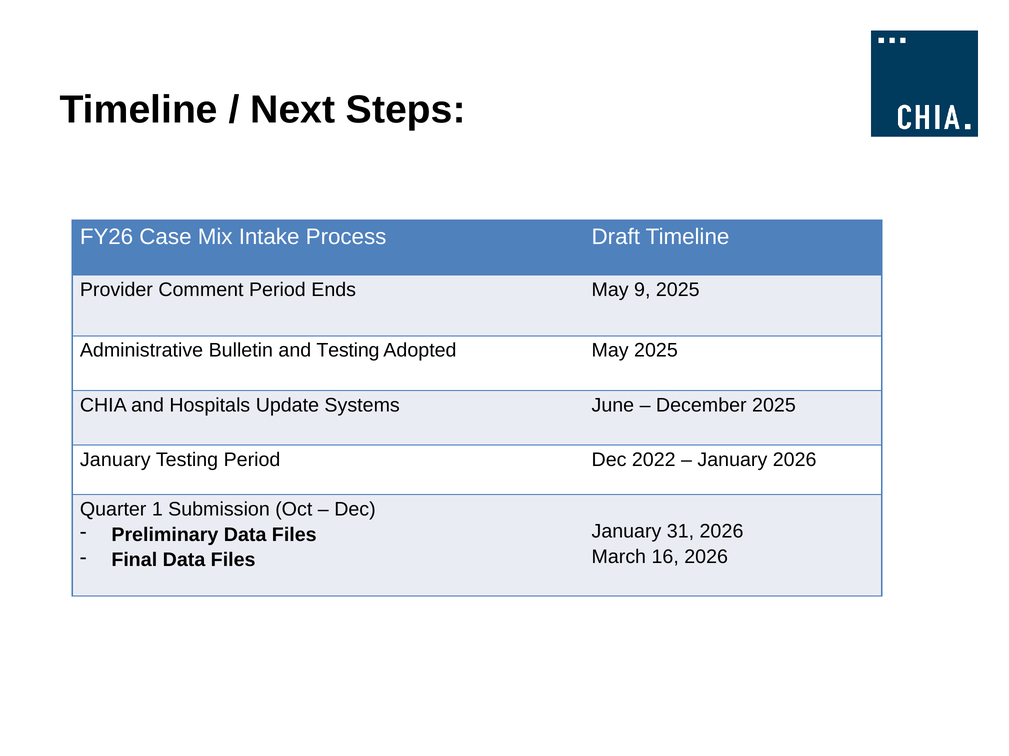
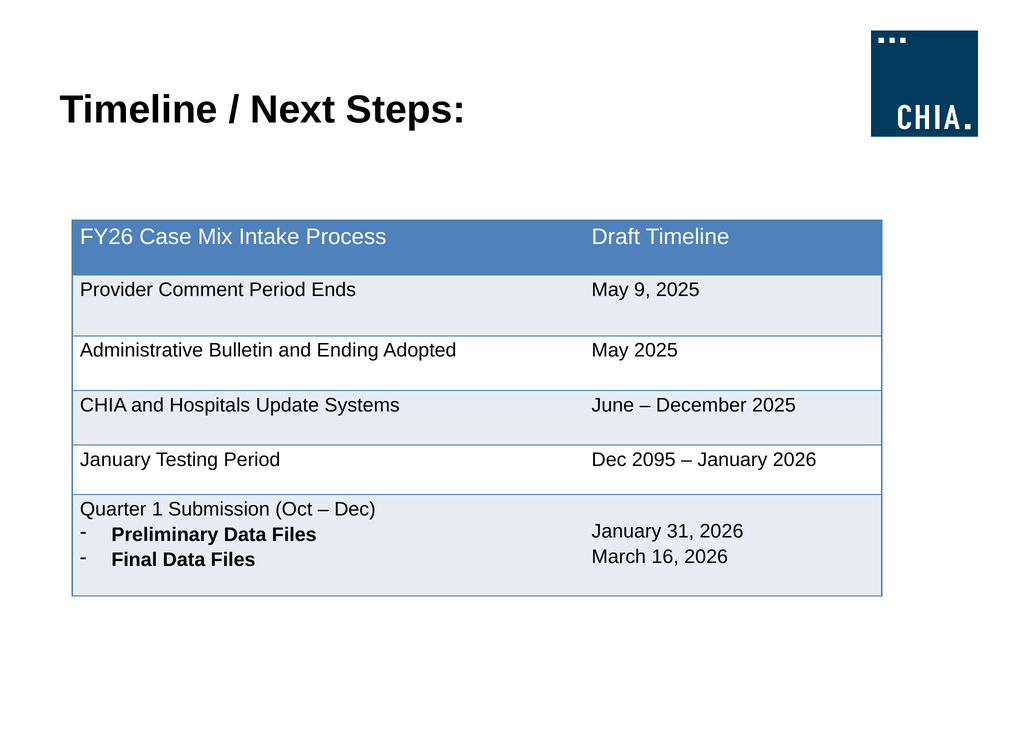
and Testing: Testing -> Ending (348, 351)
2022: 2022 -> 2095 (654, 460)
